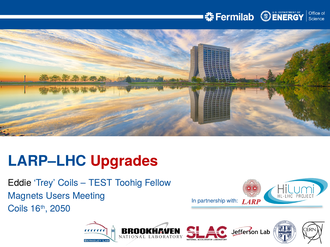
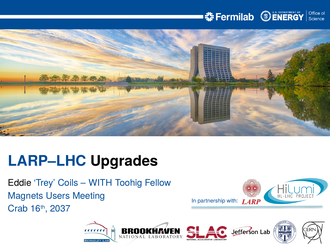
Upgrades colour: red -> black (124, 161)
TEST: TEST -> WITH (100, 183)
Coils: Coils -> Crab (18, 209)
2050: 2050 -> 2037 (60, 209)
